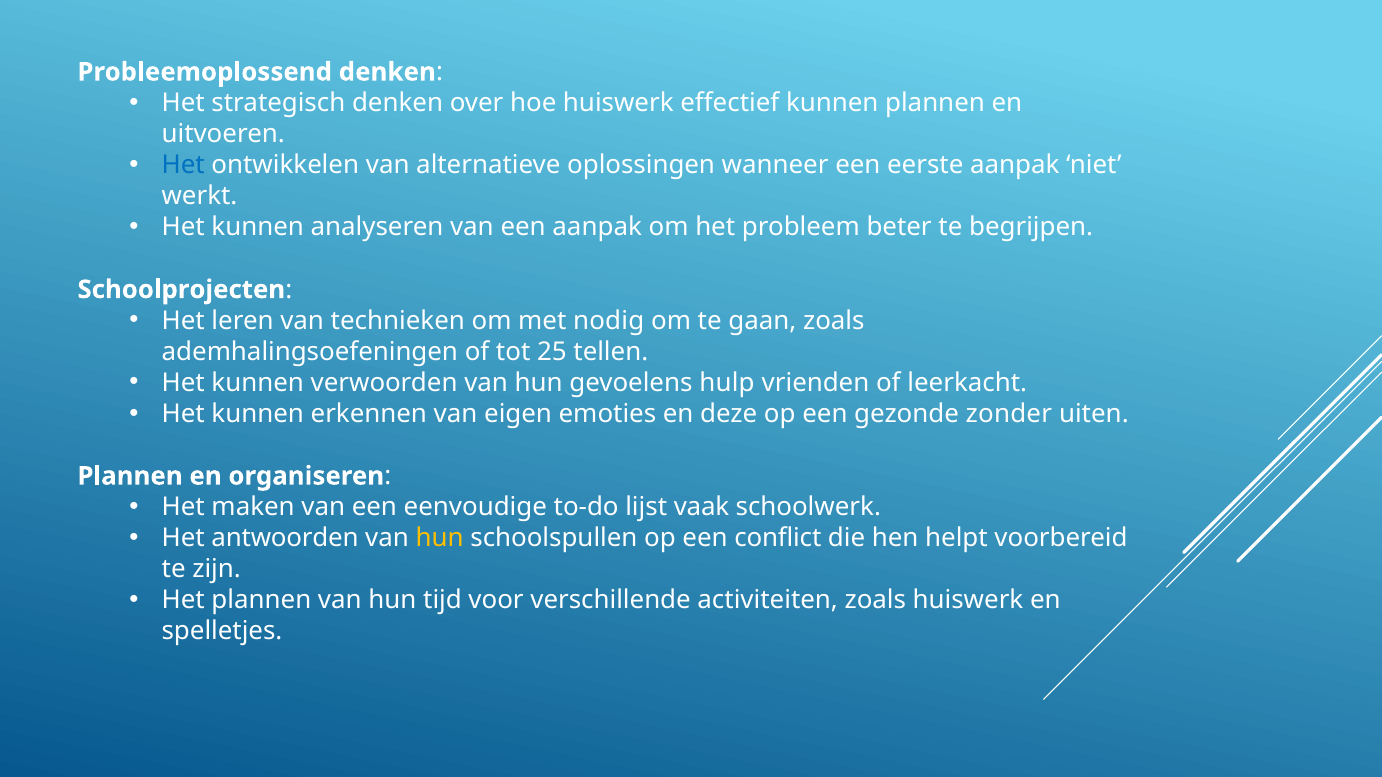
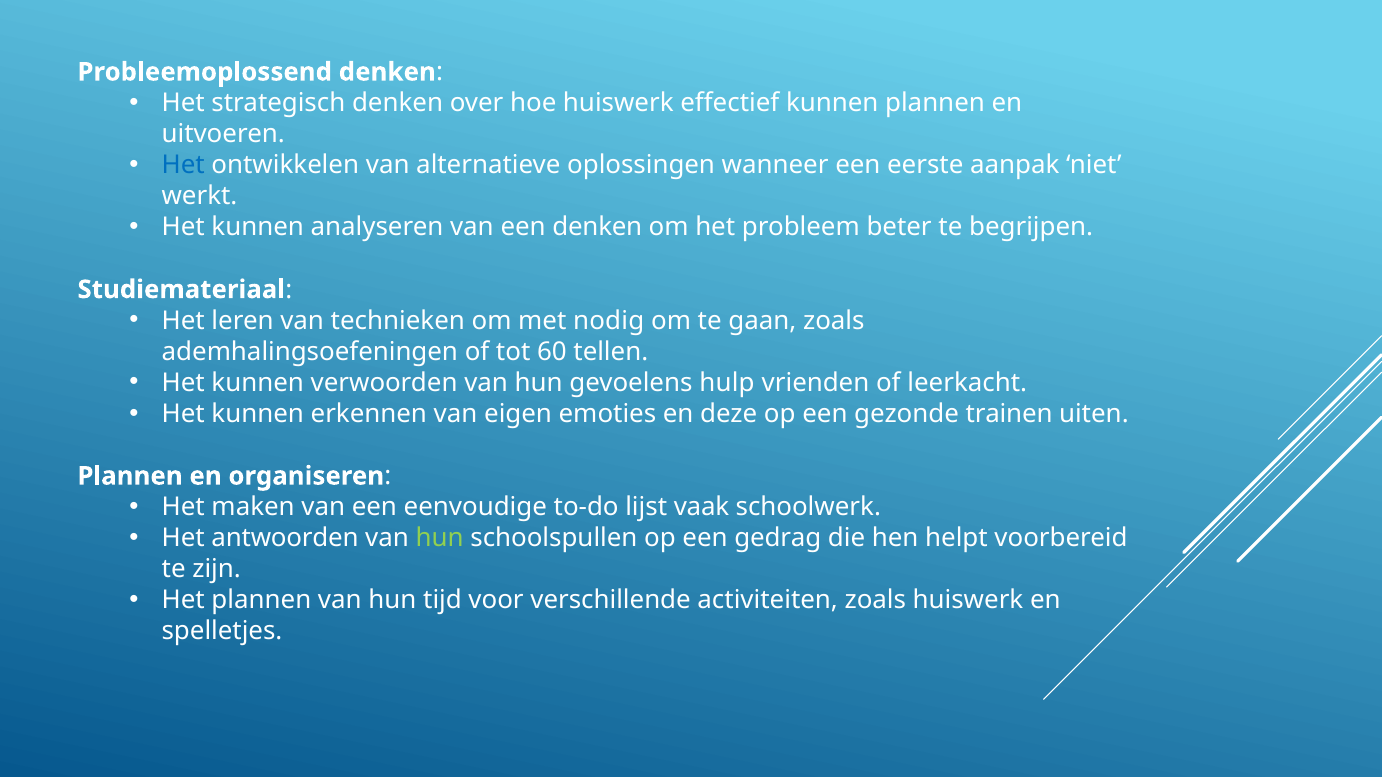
een aanpak: aanpak -> denken (597, 228)
Schoolprojecten: Schoolprojecten -> Studiemateriaal (181, 290)
25: 25 -> 60 (552, 352)
zonder: zonder -> trainen (1009, 414)
hun colour: yellow -> light green (440, 538)
conflict: conflict -> gedrag (778, 538)
